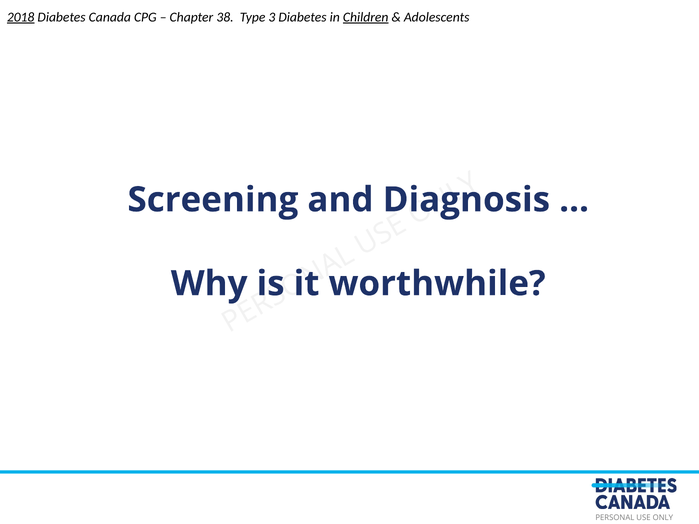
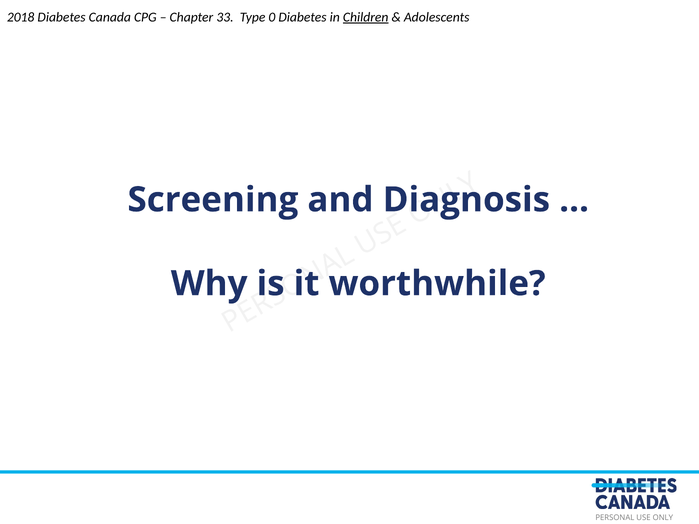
2018 underline: present -> none (21, 17)
38: 38 -> 33 (225, 17)
3: 3 -> 0 (272, 17)
